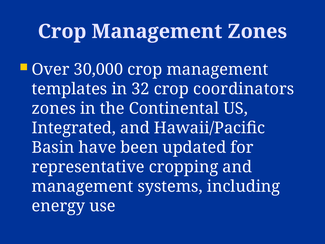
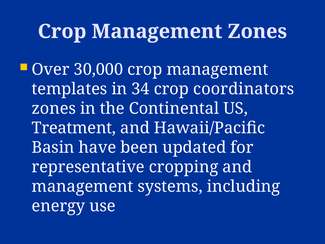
32: 32 -> 34 (140, 89)
Integrated: Integrated -> Treatment (74, 128)
